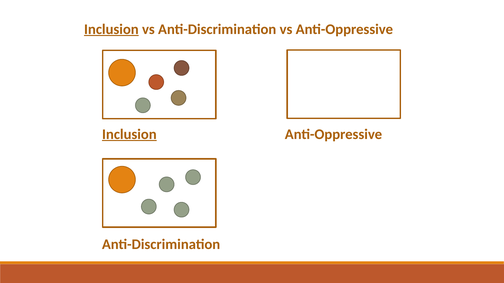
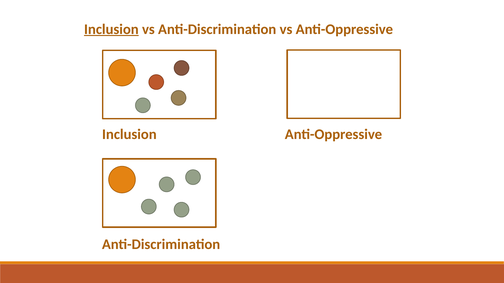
Inclusion underline: present -> none (129, 134)
